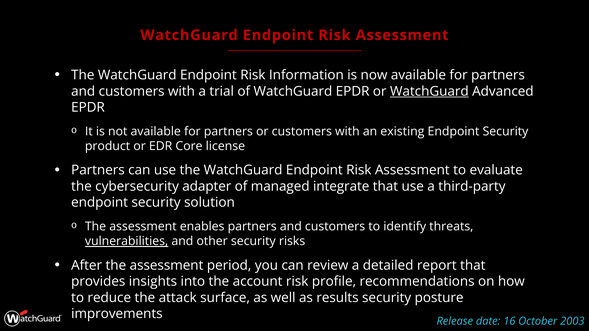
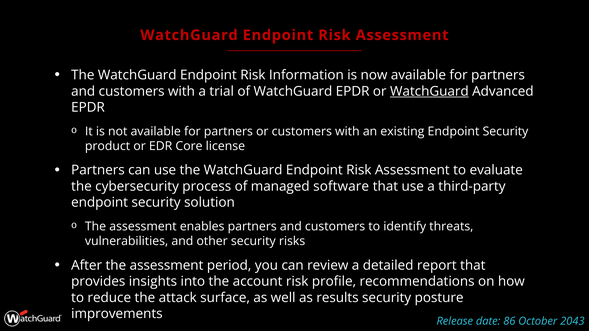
adapter: adapter -> process (207, 187)
integrate: integrate -> software (341, 187)
vulnerabilities underline: present -> none (127, 241)
16: 16 -> 86 (509, 321)
2003: 2003 -> 2043 (572, 321)
